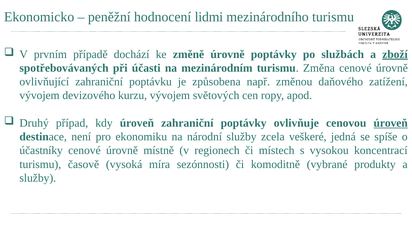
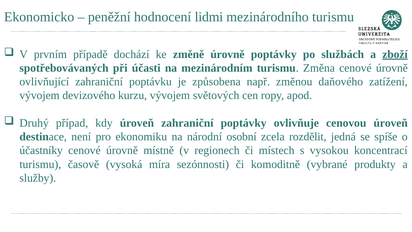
úroveň underline: present -> none (391, 123)
národní služby: služby -> osobní (242, 137)
veškeré: veškeré -> rozdělit (308, 137)
